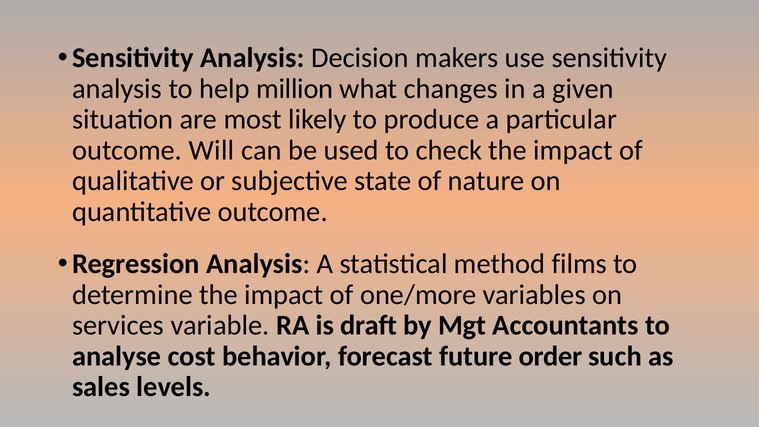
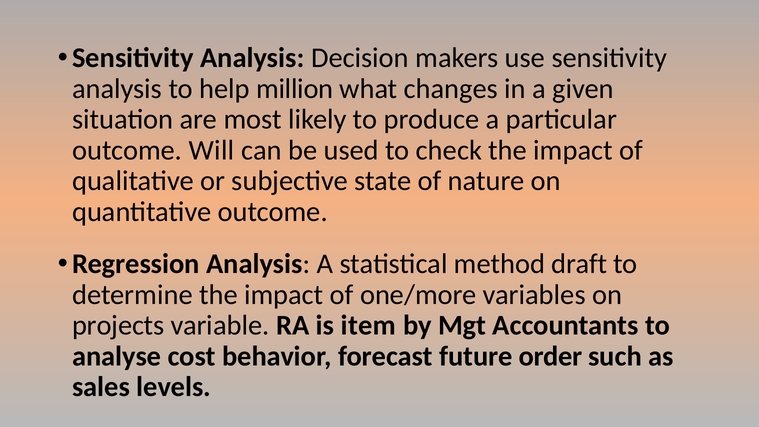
films: films -> draft (579, 264)
services: services -> projects (118, 325)
draft: draft -> item (368, 325)
